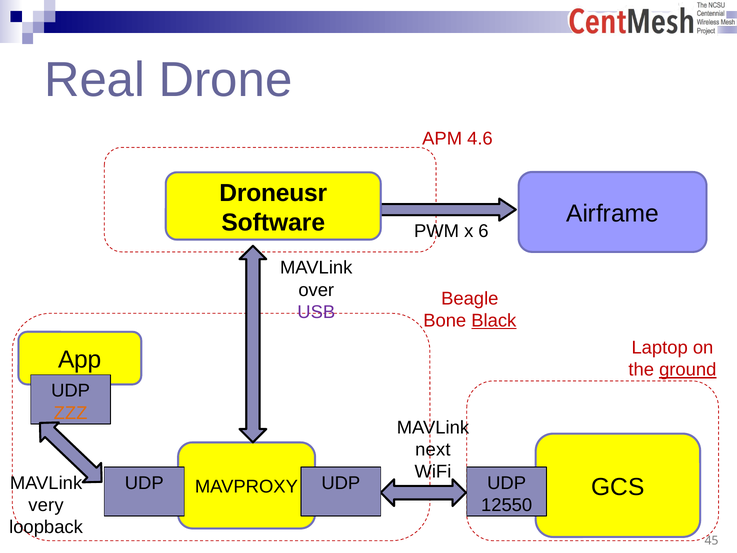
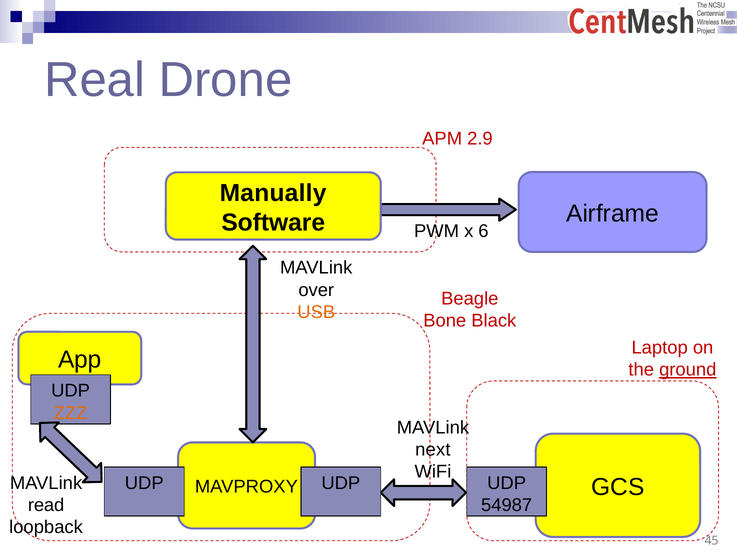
4.6: 4.6 -> 2.9 (480, 139)
Droneusr: Droneusr -> Manually (273, 193)
USB colour: purple -> orange (316, 312)
Black underline: present -> none (494, 321)
very: very -> read (46, 505)
12550: 12550 -> 54987 (507, 505)
